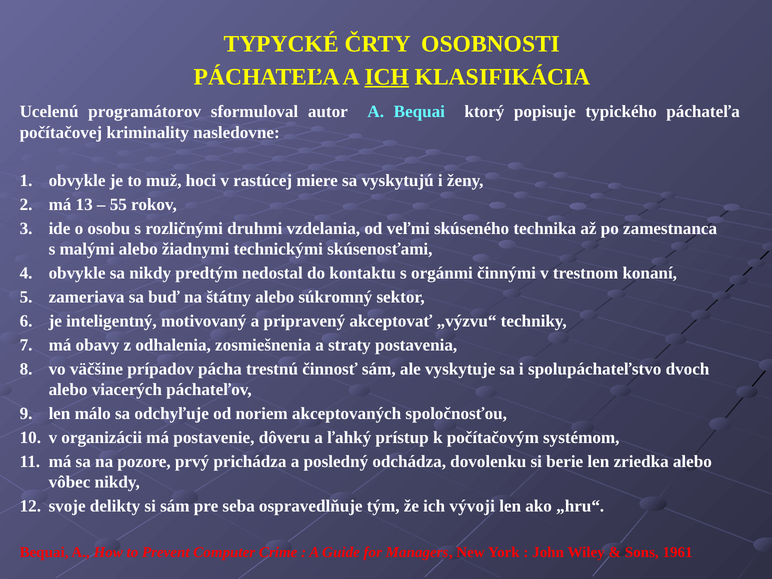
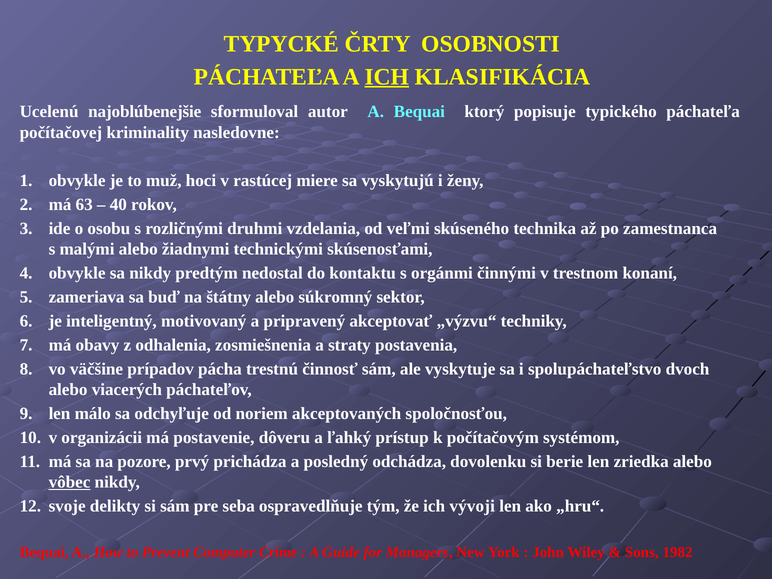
programátorov: programátorov -> najoblúbenejšie (145, 112)
13: 13 -> 63 (84, 204)
55: 55 -> 40 (118, 204)
vôbec underline: none -> present (70, 482)
1961: 1961 -> 1982 (678, 552)
